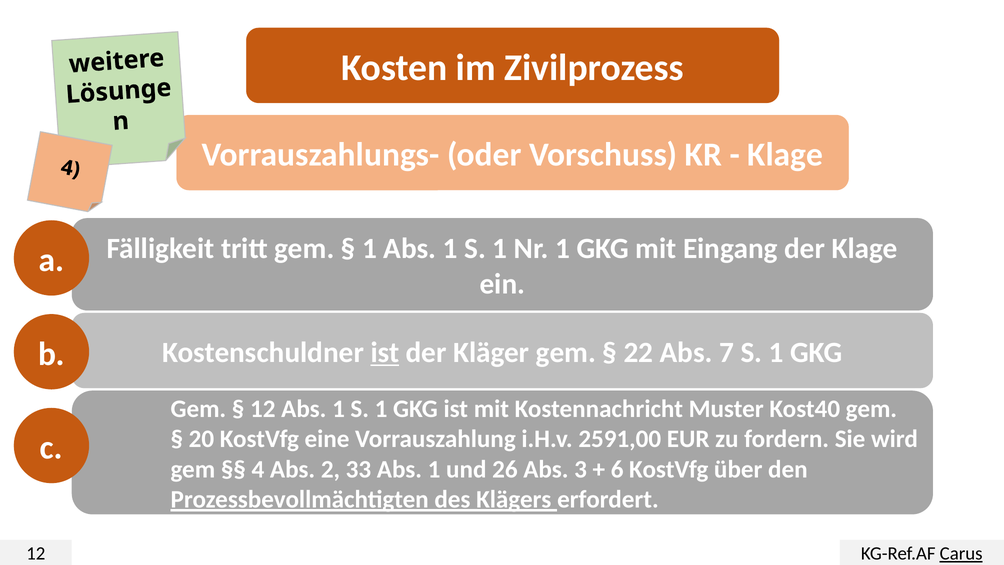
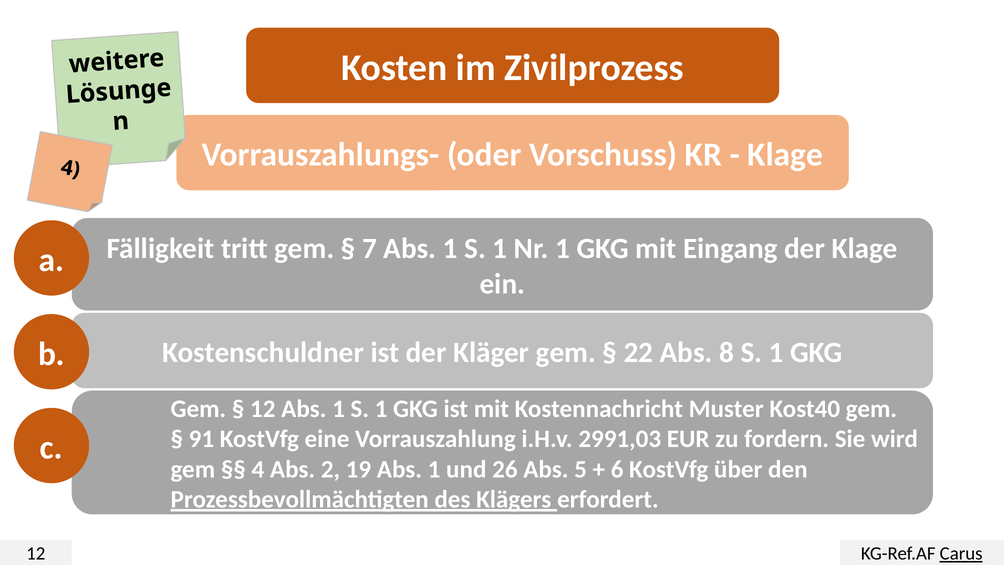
1: 1 -> 7 (370, 249)
ist underline: present -> none (385, 352)
7: 7 -> 8 (727, 352)
20: 20 -> 91 (201, 439)
2591,00: 2591,00 -> 2991,03 (620, 439)
33: 33 -> 19 (358, 469)
3: 3 -> 5 (580, 469)
